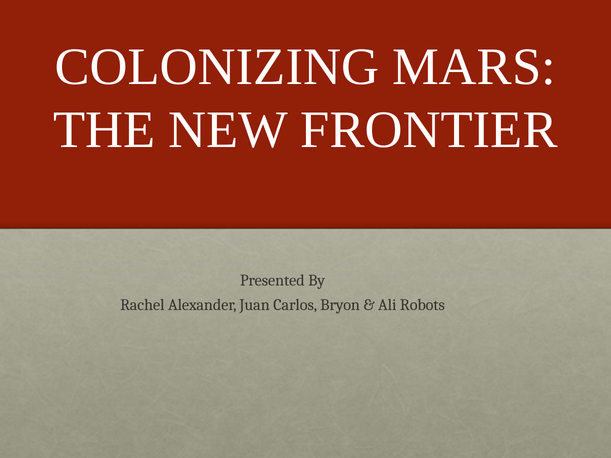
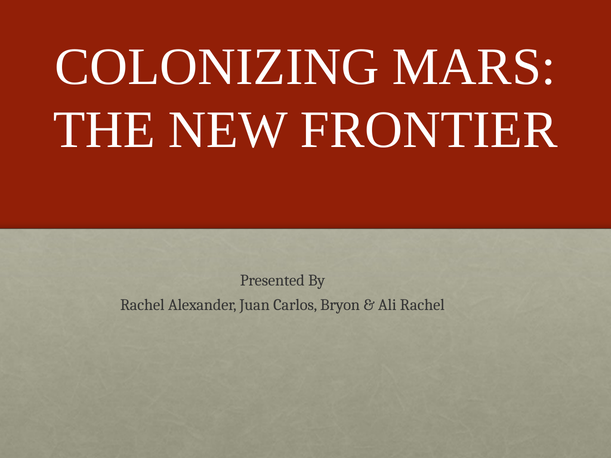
Ali Robots: Robots -> Rachel (422, 305)
